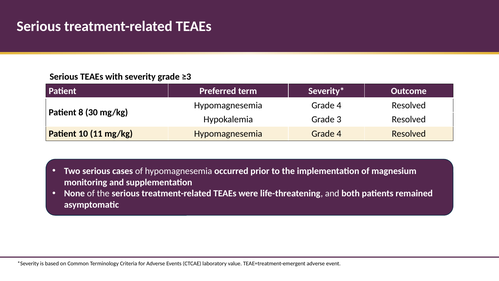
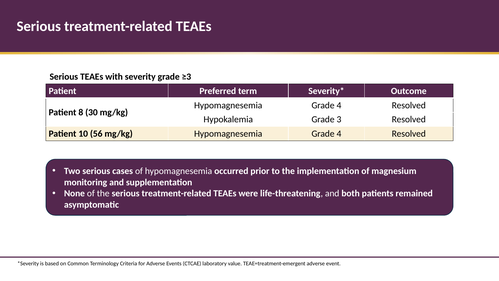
11: 11 -> 56 (96, 134)
